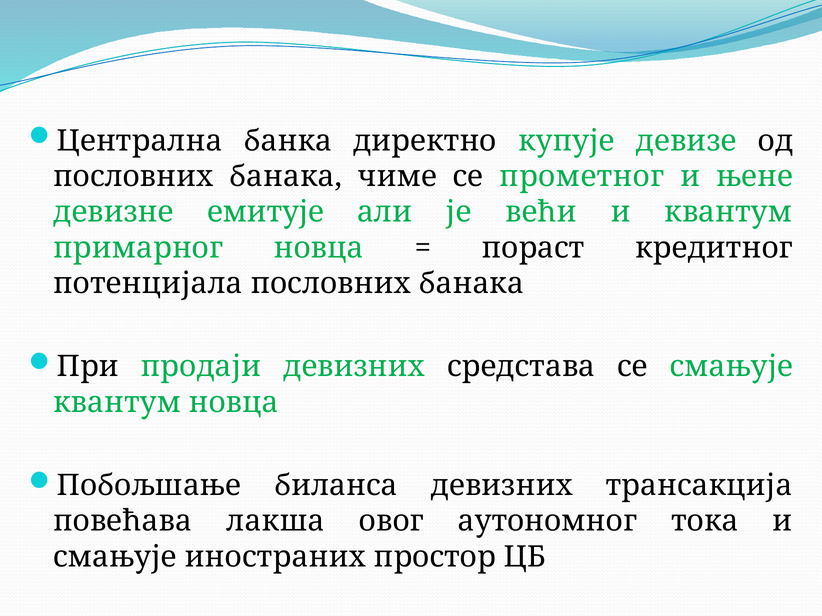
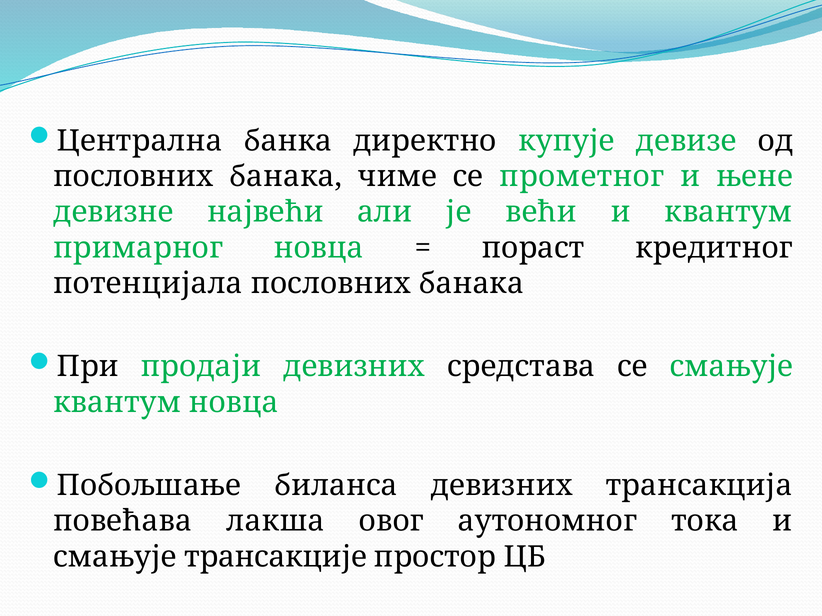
емитује: емитује -> највећи (266, 212)
иностраних: иностраних -> трансакције (276, 557)
